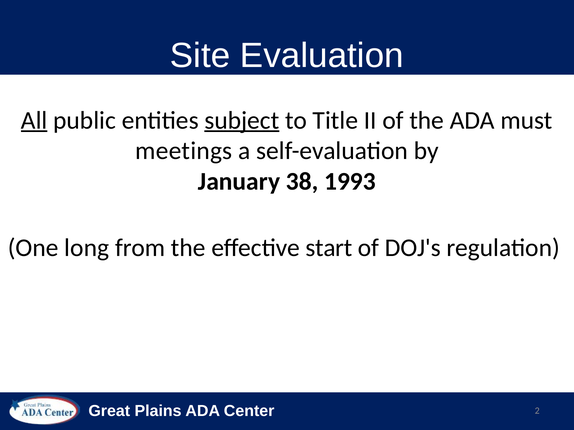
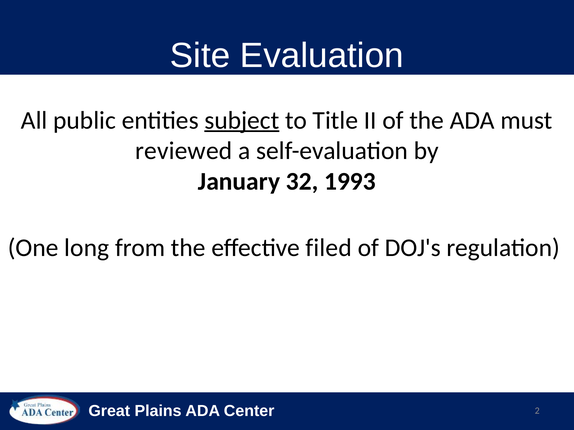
All underline: present -> none (34, 120)
meetings: meetings -> reviewed (184, 151)
38: 38 -> 32 (302, 182)
start: start -> filed (329, 248)
